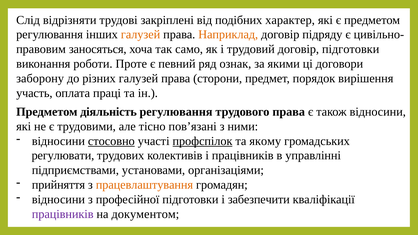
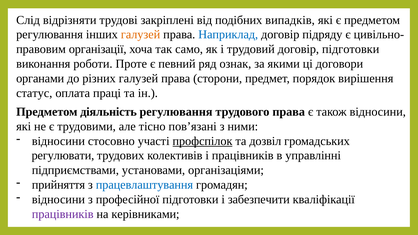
характер: характер -> випадків (290, 20)
Наприклад colour: orange -> blue (228, 35)
заносяться: заносяться -> організації (98, 49)
заборону: заборону -> органами (40, 79)
участь: участь -> статус (34, 93)
стосовно underline: present -> none (111, 141)
якому: якому -> дозвіл (265, 141)
працевлаштування colour: orange -> blue (144, 185)
документом: документом -> керівниками (145, 214)
